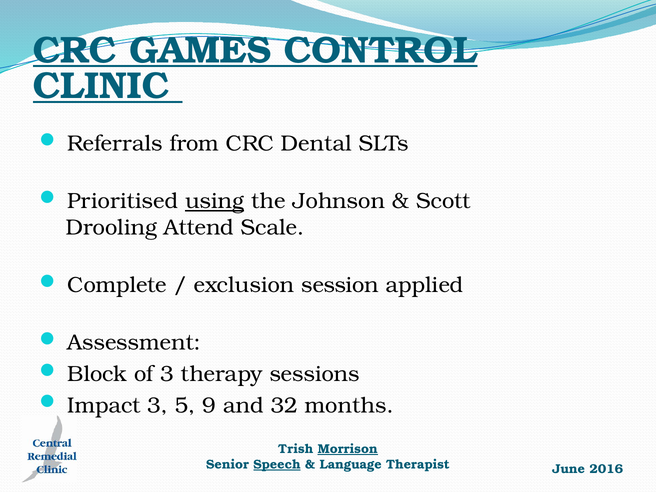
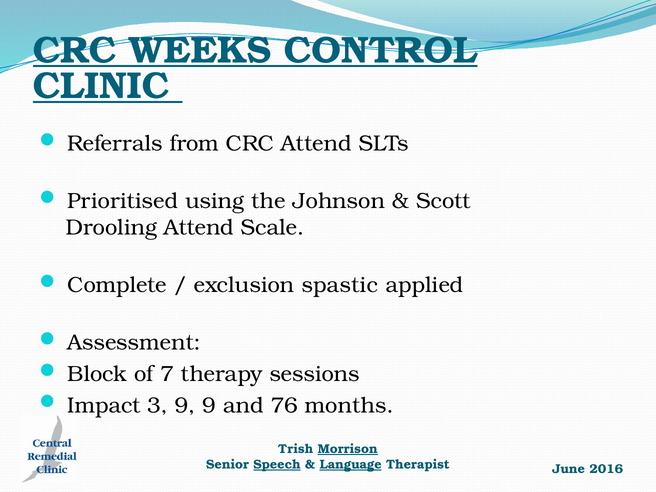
GAMES: GAMES -> WEEKS (200, 50)
CRC Dental: Dental -> Attend (316, 144)
using underline: present -> none (215, 201)
session: session -> spastic (340, 285)
of 3: 3 -> 7 (167, 374)
3 5: 5 -> 9 (185, 405)
32: 32 -> 76 (284, 405)
Language underline: none -> present (351, 464)
